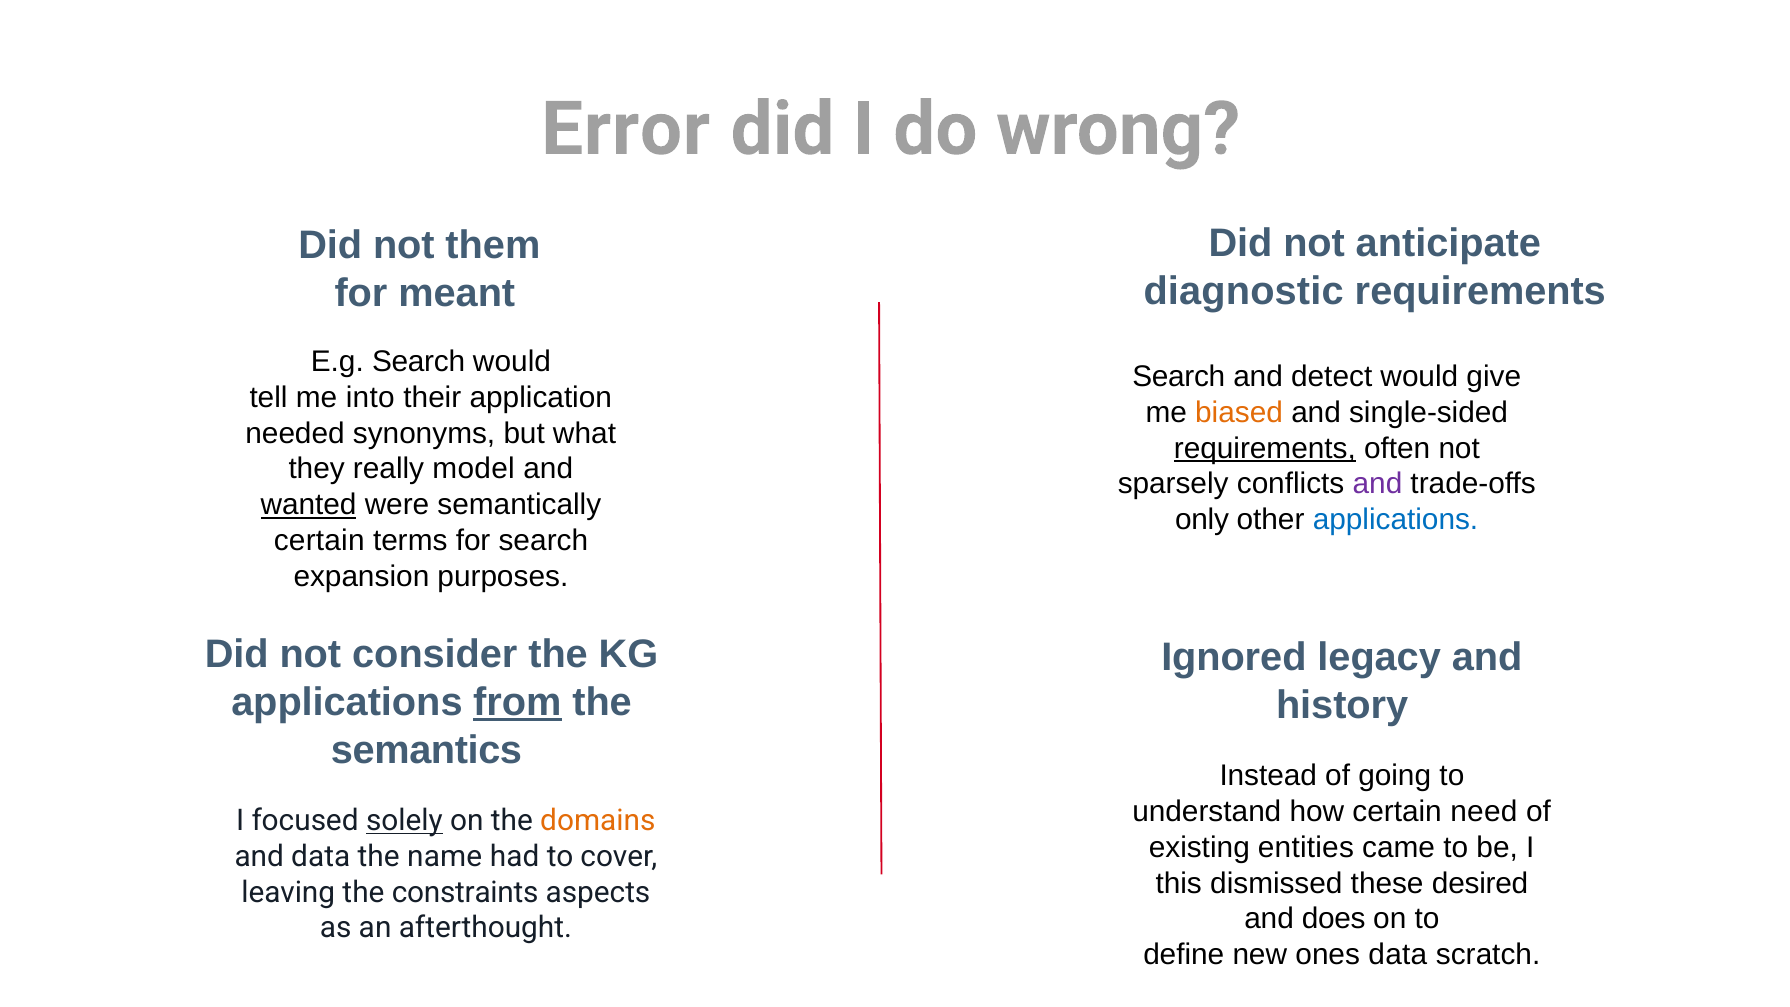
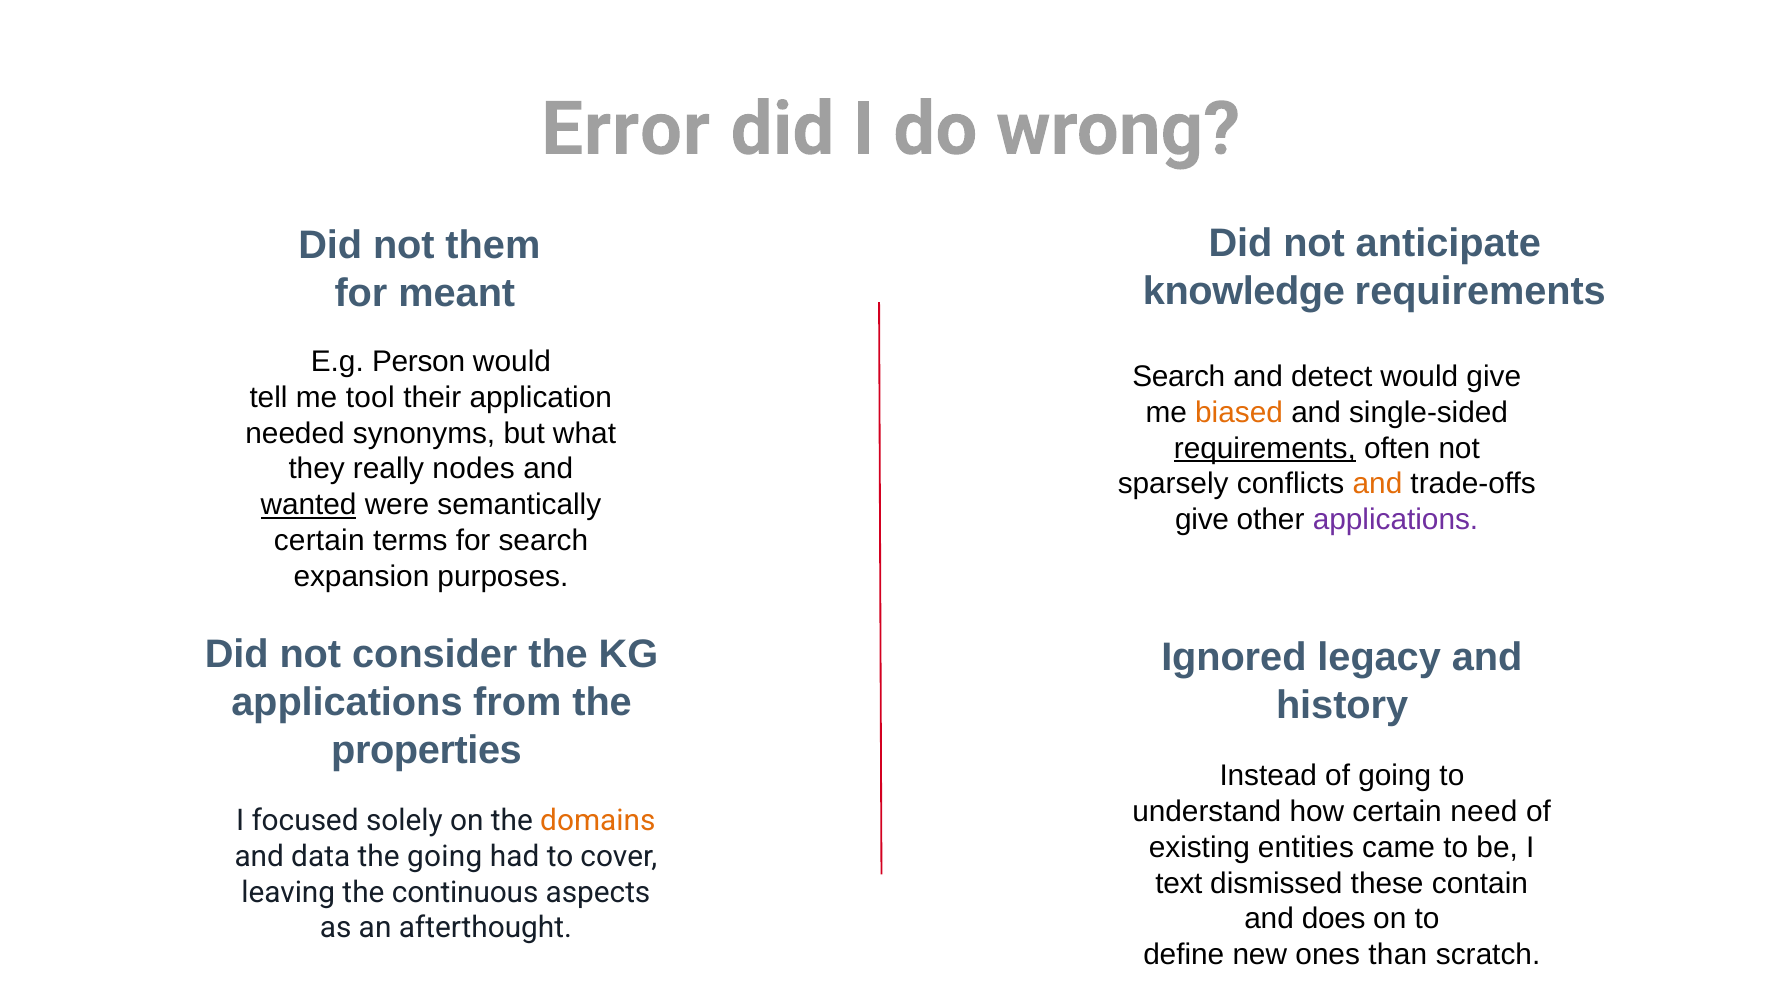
diagnostic: diagnostic -> knowledge (1244, 291)
E.g Search: Search -> Person (419, 362)
into: into -> tool (370, 397)
model: model -> nodes (474, 469)
and colour: purple -> orange (1378, 484)
only: only -> give (1202, 520)
applications colour: blue -> purple (1396, 520)
from underline: present -> none (517, 702)
semantics: semantics -> properties (427, 750)
solely underline: present -> none (404, 821)
the name: name -> going (445, 856)
this: this -> text (1179, 883)
desired: desired -> contain (1480, 883)
constraints: constraints -> continuous (465, 892)
ones data: data -> than (1398, 955)
